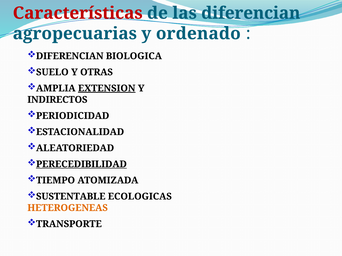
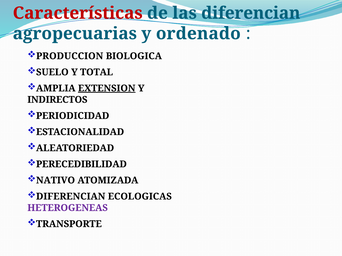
DIFERENCIAN: DIFERENCIAN -> PRODUCCION (70, 56)
OTRAS: OTRAS -> TOTAL (96, 72)
PERECEDIBILIDAD underline: present -> none (81, 164)
TIEMPO: TIEMPO -> NATIVO (56, 181)
SUSTENTABLE: SUSTENTABLE -> DIFERENCIAN (71, 197)
HETEROGENEAS colour: orange -> purple (68, 208)
